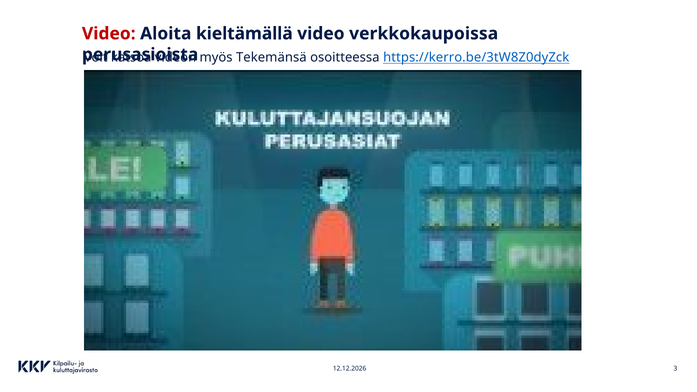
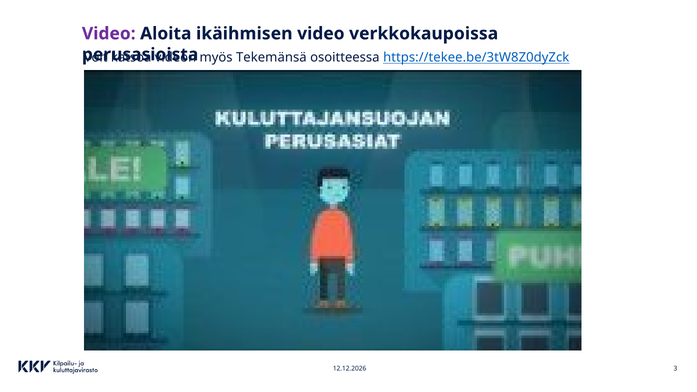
Video colour: red -> purple (109, 34)
kieltämällä: kieltämällä -> ikäihmisen (244, 34)
https://kerro.be/3tW8Z0dyZck: https://kerro.be/3tW8Z0dyZck -> https://tekee.be/3tW8Z0dyZck (476, 57)
